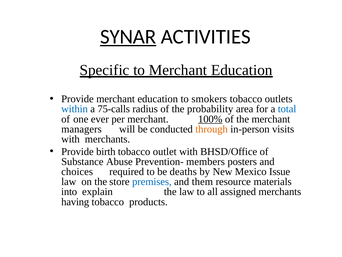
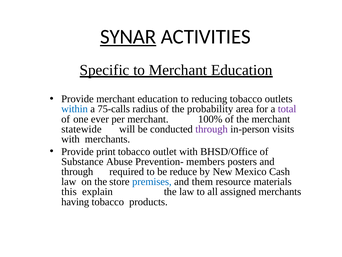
smokers: smokers -> reducing (209, 99)
total colour: blue -> purple (287, 109)
100% underline: present -> none (210, 119)
managers: managers -> statewide (81, 129)
through colour: orange -> purple (212, 129)
birth: birth -> print (106, 151)
choices: choices -> through (77, 171)
deaths: deaths -> reduce (183, 171)
Issue: Issue -> Cash (280, 171)
into: into -> this (69, 191)
